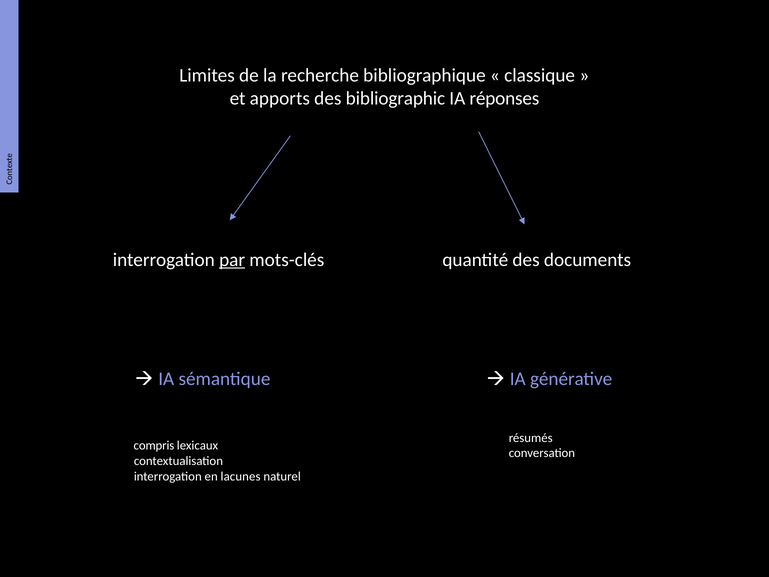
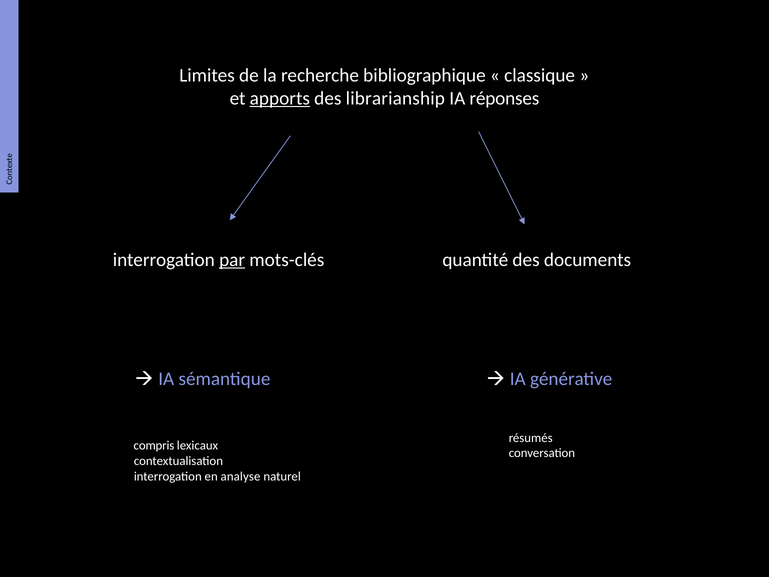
apports underline: none -> present (280, 98)
bibliographic: bibliographic -> librarianship (395, 98)
lacunes: lacunes -> analyse (241, 476)
